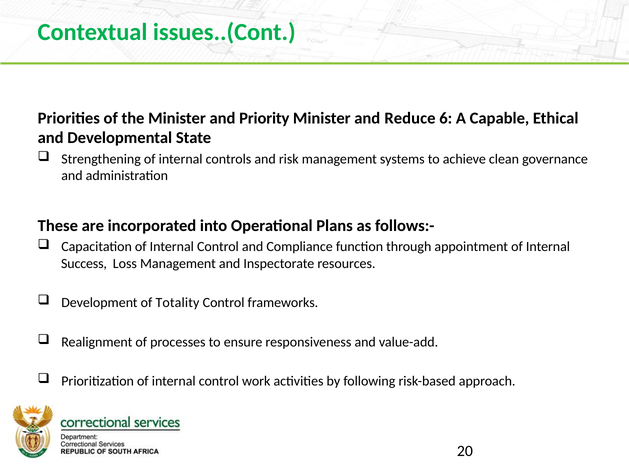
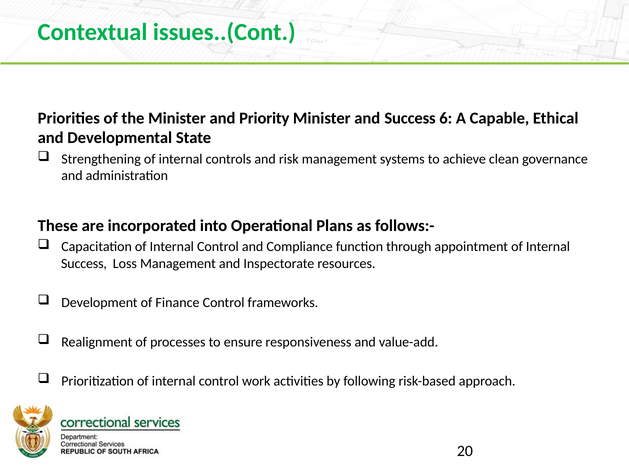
and Reduce: Reduce -> Success (410, 118)
Totality: Totality -> Finance (177, 303)
